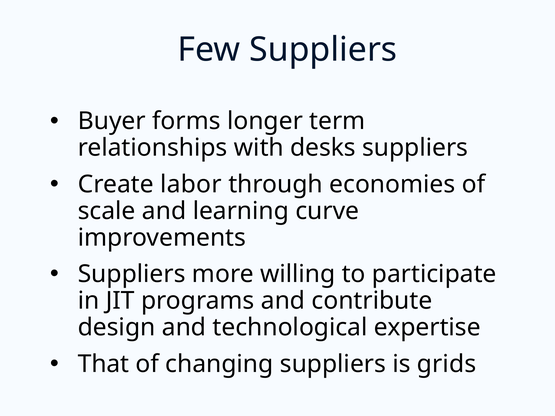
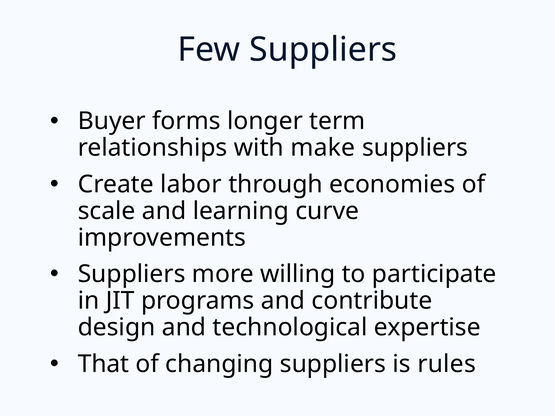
desks: desks -> make (323, 148)
grids: grids -> rules (447, 364)
